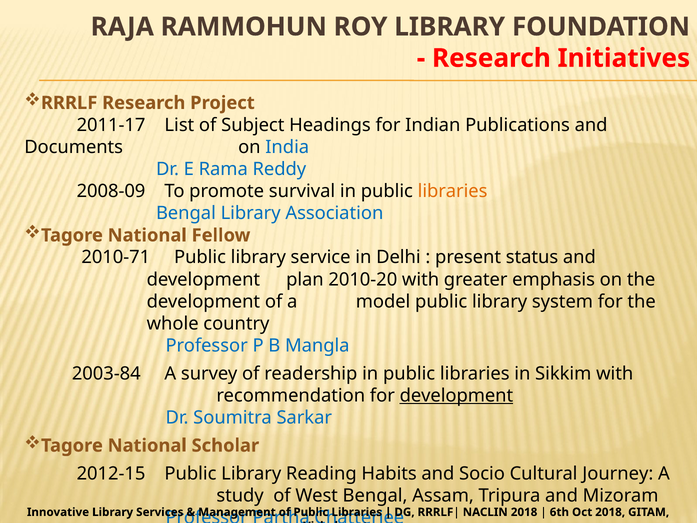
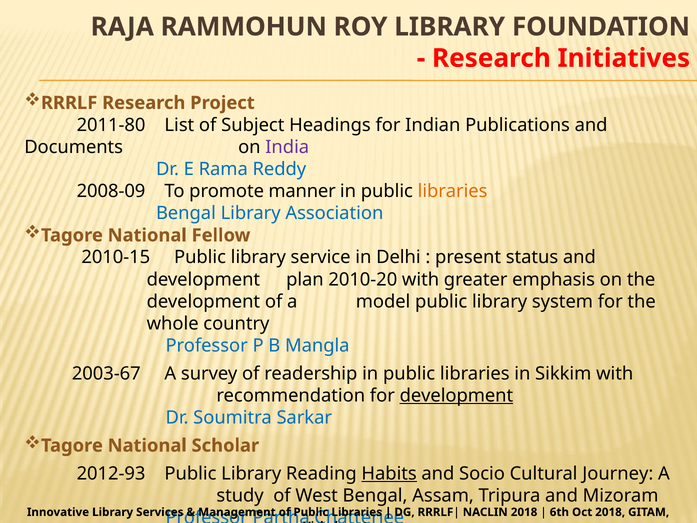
2011-17: 2011-17 -> 2011-80 (111, 125)
India colour: blue -> purple (287, 147)
survival: survival -> manner (302, 191)
2010-71: 2010-71 -> 2010-15 (116, 257)
2003-84: 2003-84 -> 2003-67 (106, 373)
2012-15: 2012-15 -> 2012-93 (111, 473)
Habits underline: none -> present (389, 473)
